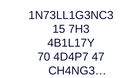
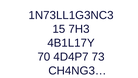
47: 47 -> 73 (98, 57)
